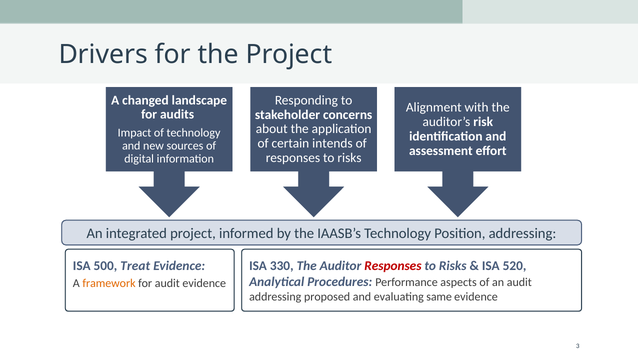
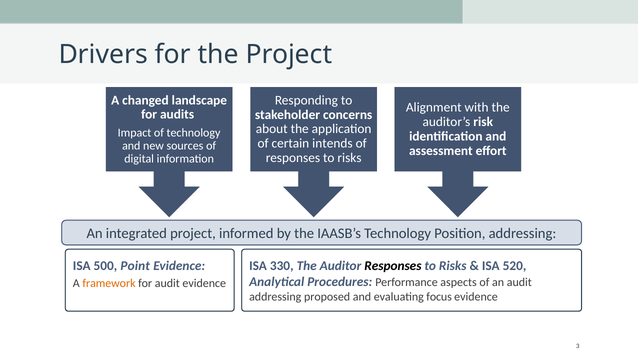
Treat: Treat -> Point (135, 266)
Responses colour: red -> black (393, 266)
same: same -> focus (439, 297)
